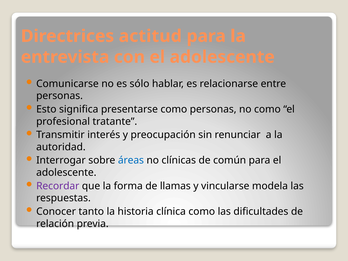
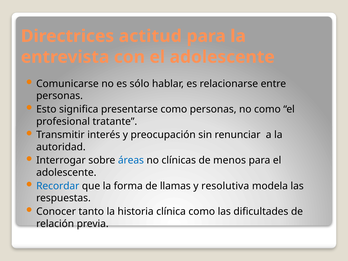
común: común -> menos (230, 160)
Recordar colour: purple -> blue (58, 186)
vincularse: vincularse -> resolutiva (225, 186)
